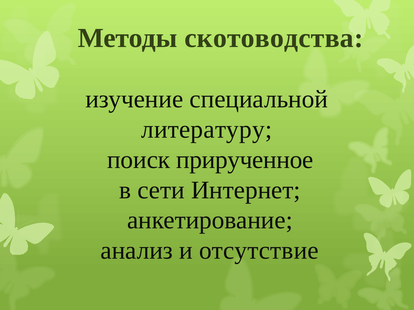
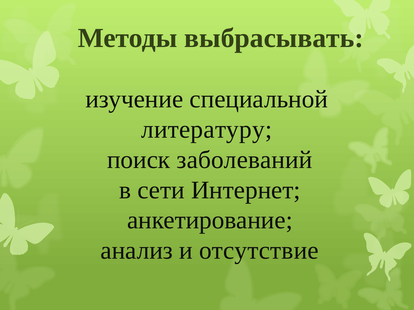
скотоводства: скотоводства -> выбрасывать (274, 38)
прирученное: прирученное -> заболеваний (245, 160)
